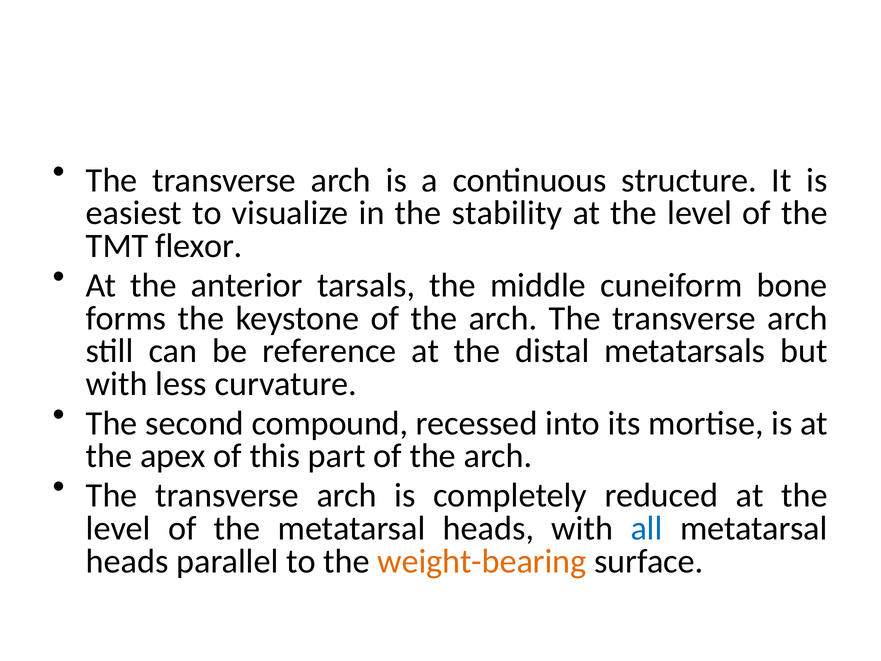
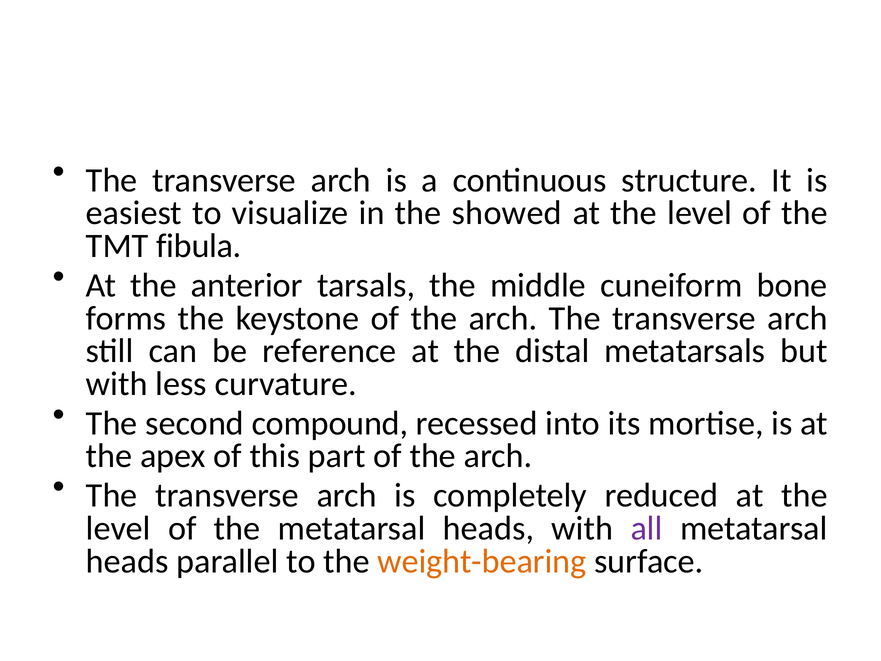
stability: stability -> showed (507, 213)
flexor: flexor -> fibula (199, 246)
all colour: blue -> purple (647, 528)
